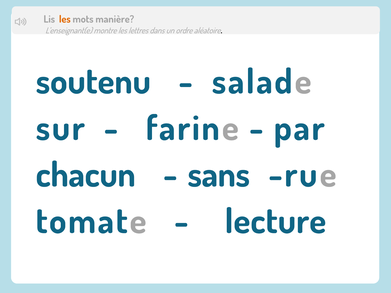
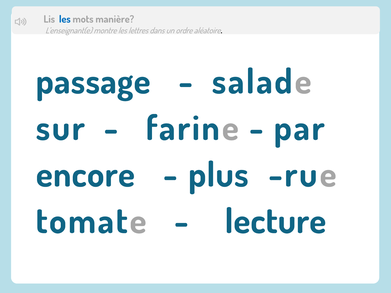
les colour: orange -> blue (65, 19)
soutenu: soutenu -> passage (93, 82)
chacun: chacun -> encore (85, 175)
sans: sans -> plus (218, 175)
